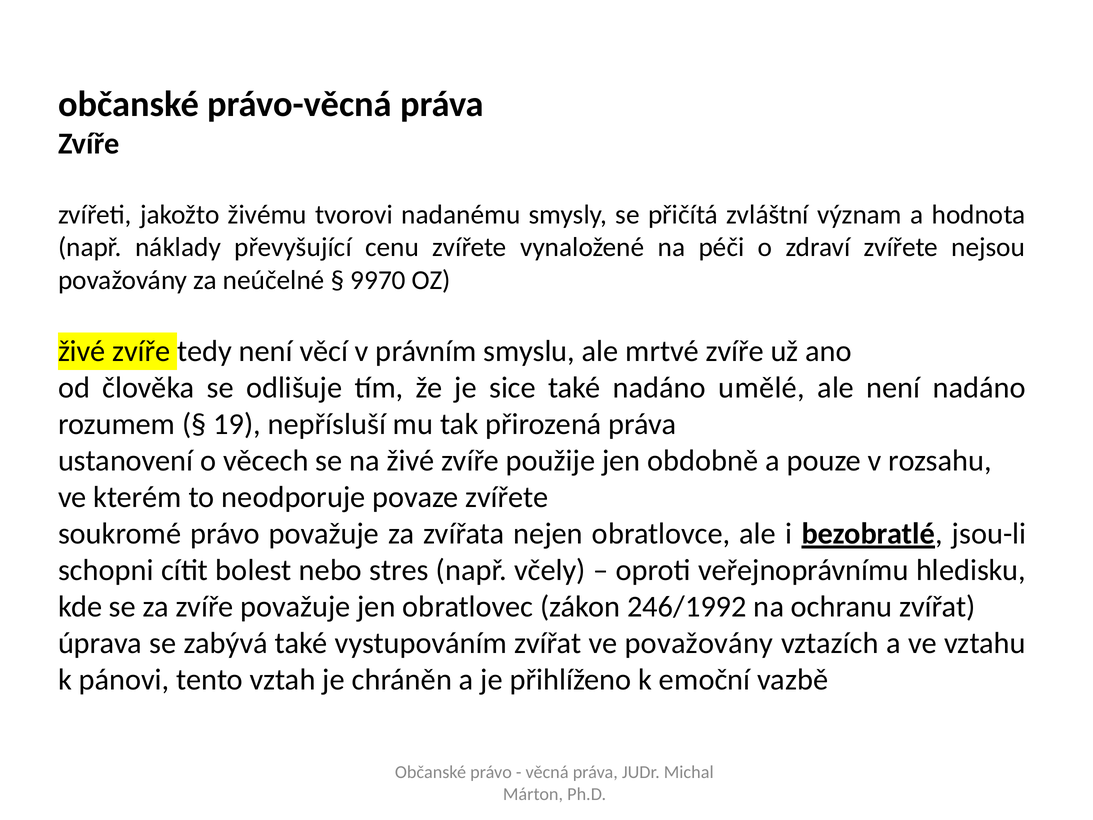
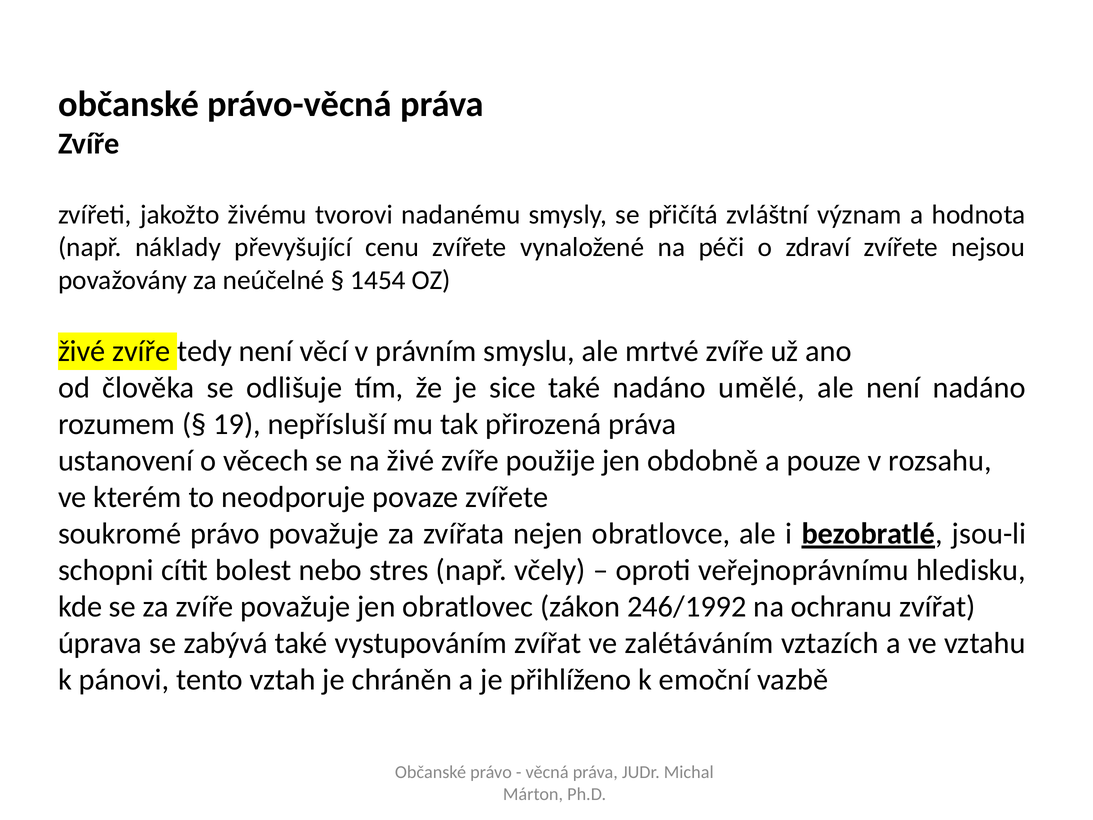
9970: 9970 -> 1454 (378, 280)
ve považovány: považovány -> zalétáváním (699, 643)
